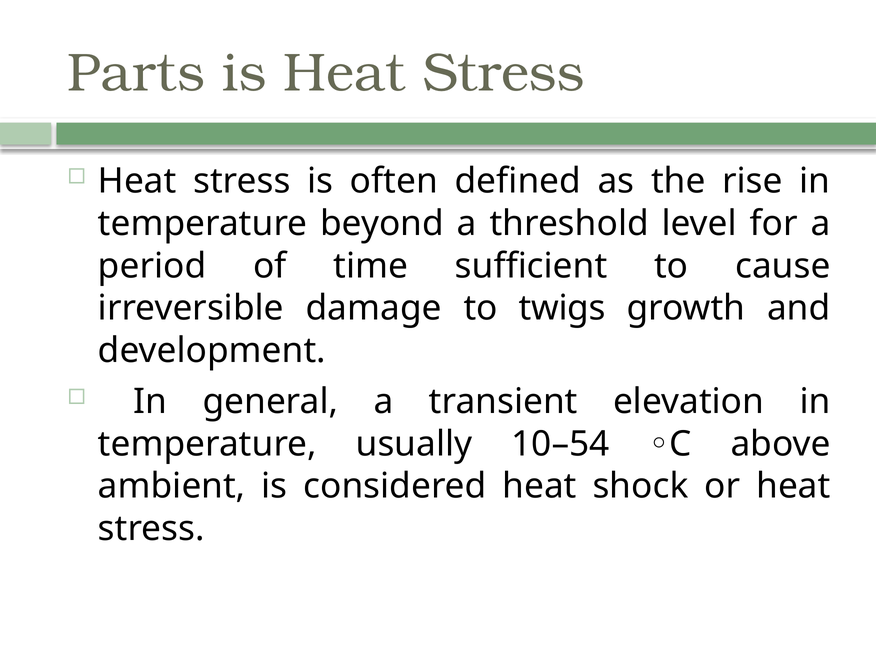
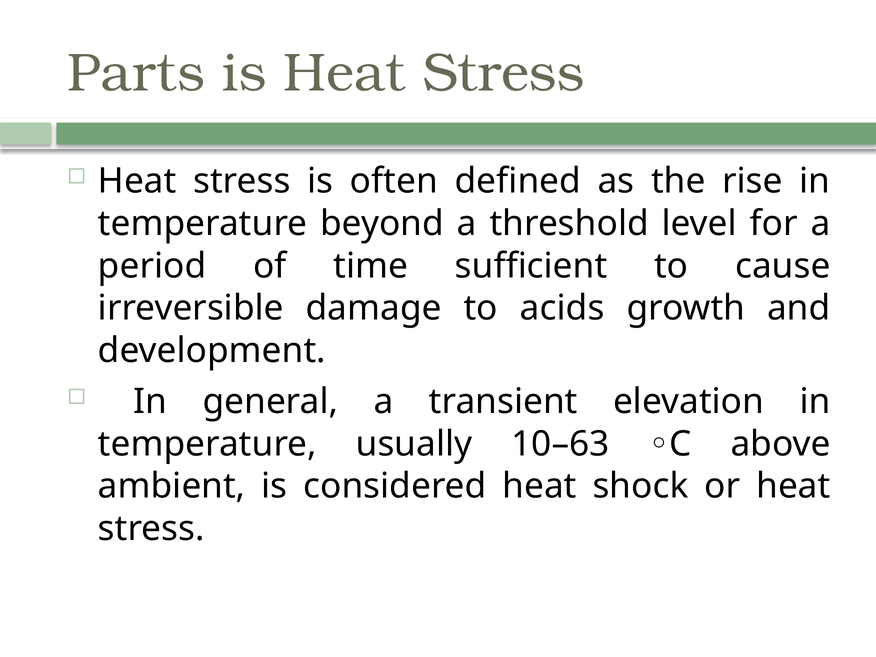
twigs: twigs -> acids (562, 308)
10–54: 10–54 -> 10–63 (560, 444)
